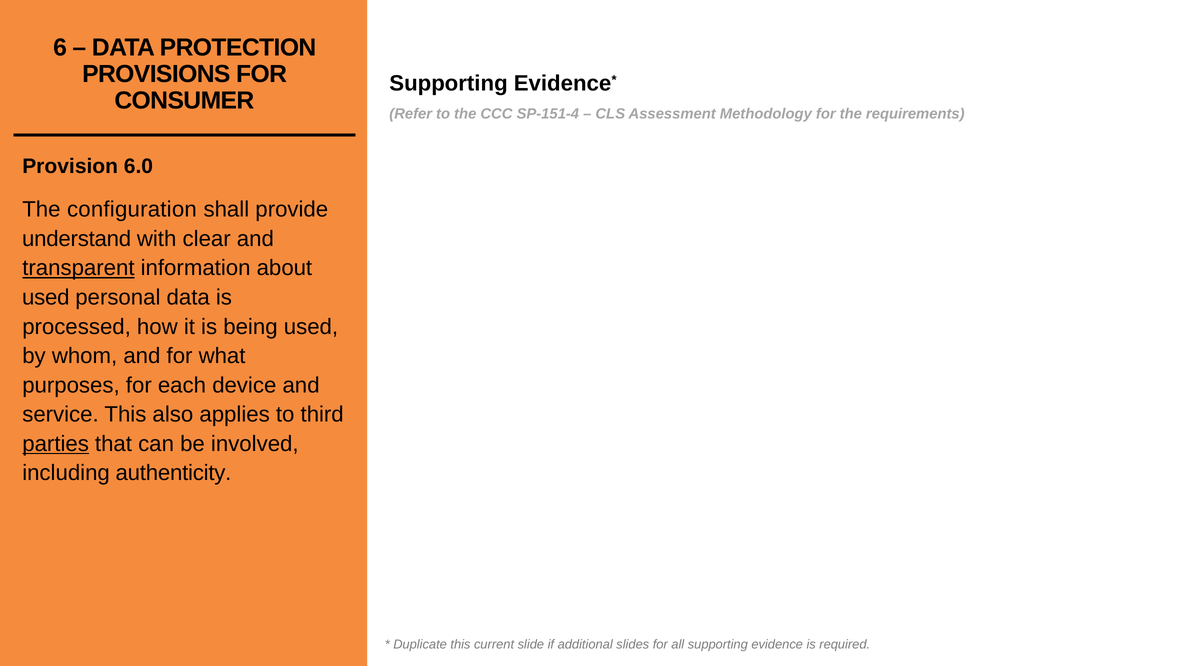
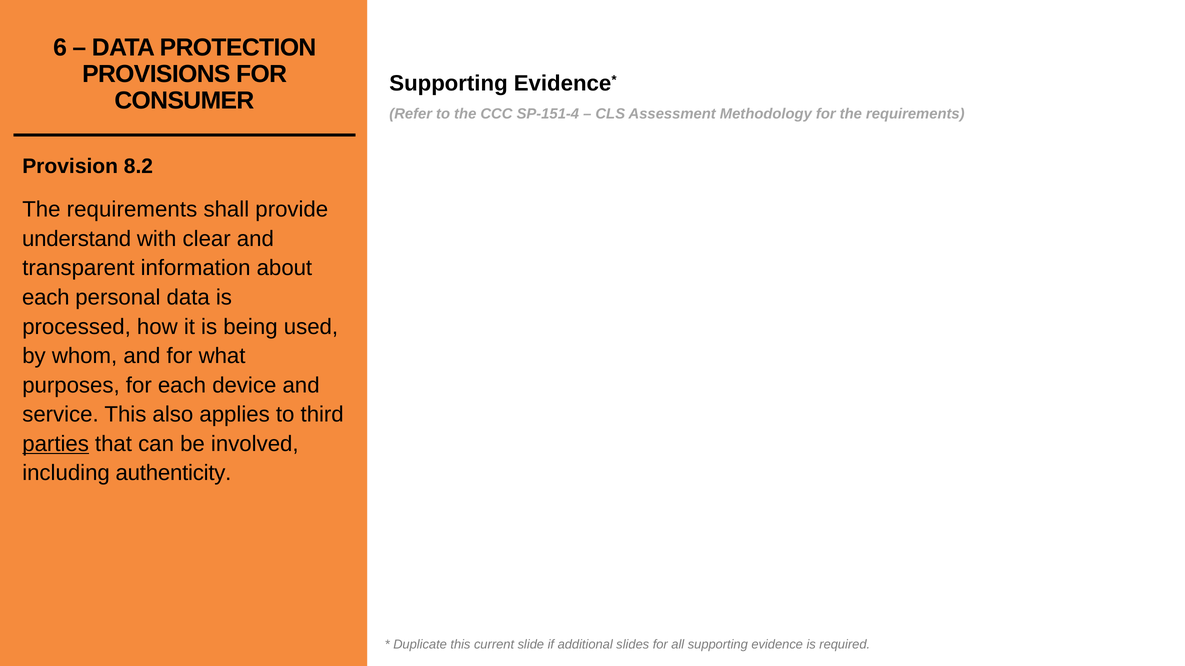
6.0: 6.0 -> 8.2 (138, 167)
configuration: configuration -> requirements (132, 210)
transparent underline: present -> none (78, 268)
used: used -> each (46, 298)
